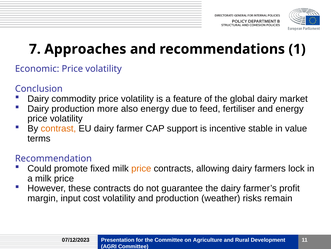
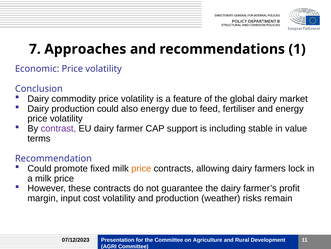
production more: more -> could (108, 108)
contrast colour: orange -> purple (58, 128)
incentive: incentive -> including (228, 128)
